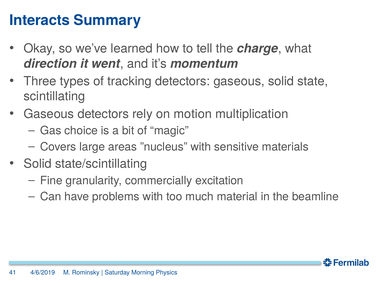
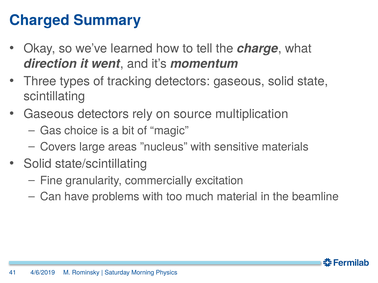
Interacts: Interacts -> Charged (40, 20)
motion: motion -> source (193, 114)
